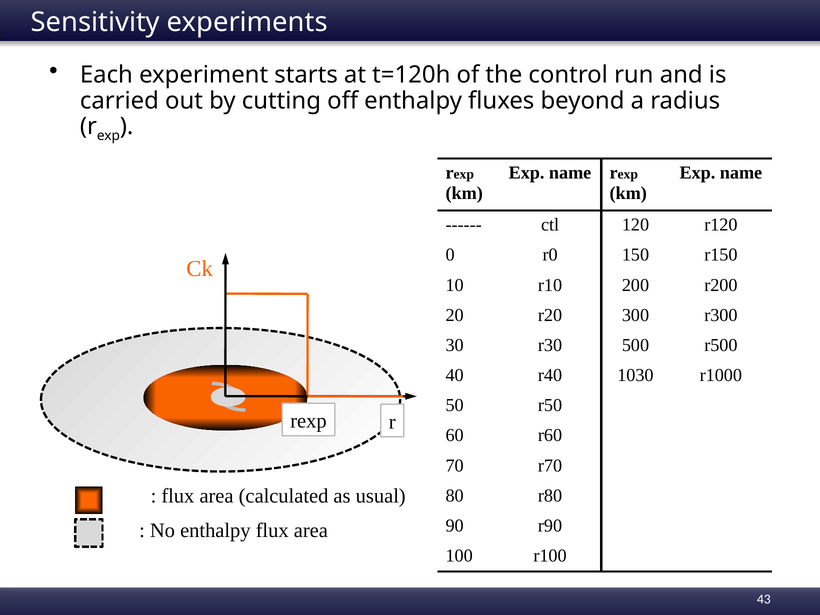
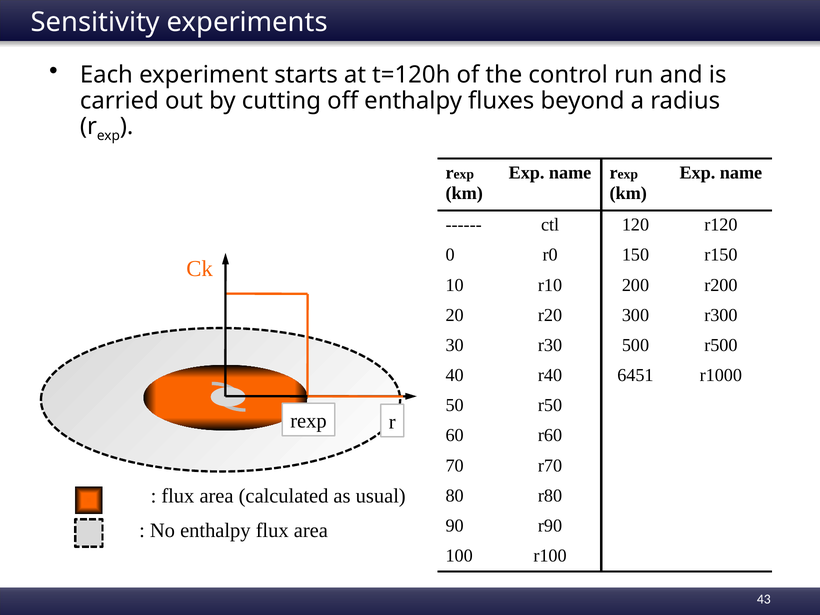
1030: 1030 -> 6451 (635, 375)
